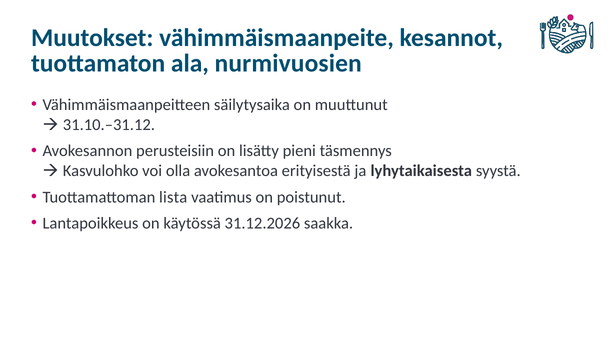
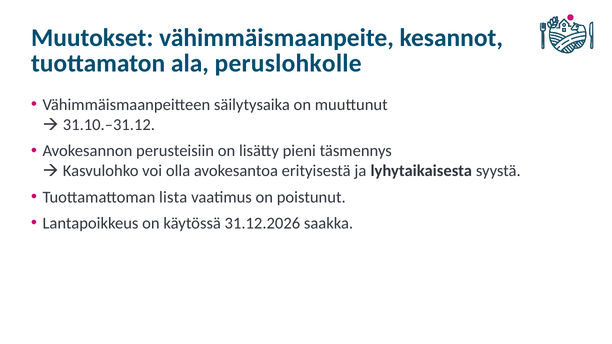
nurmivuosien: nurmivuosien -> peruslohkolle (288, 64)
